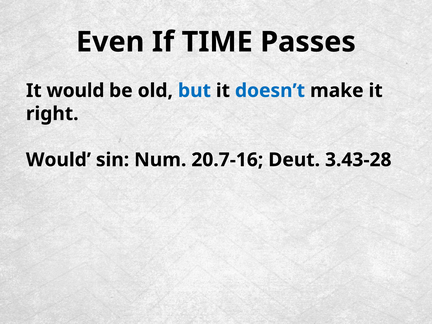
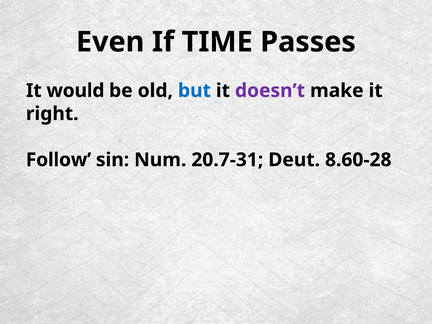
doesn’t colour: blue -> purple (270, 91)
Would: Would -> Follow (59, 160)
20.7-16: 20.7-16 -> 20.7-31 (227, 160)
3.43-28: 3.43-28 -> 8.60-28 (358, 160)
